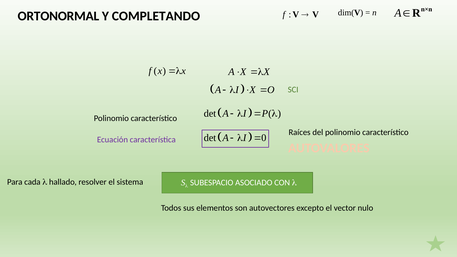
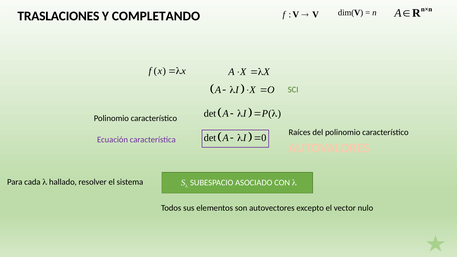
ORTONORMAL: ORTONORMAL -> TRASLACIONES (58, 16)
